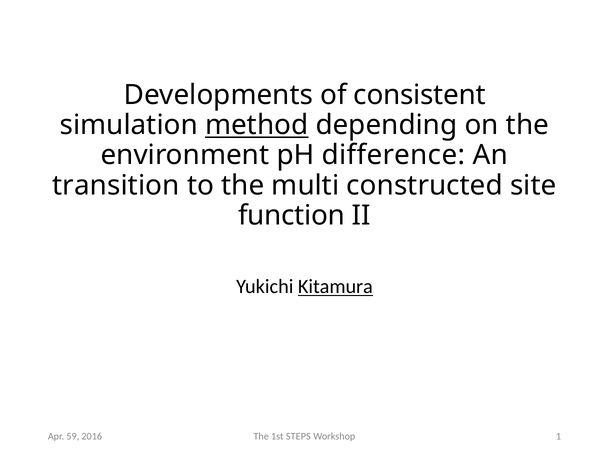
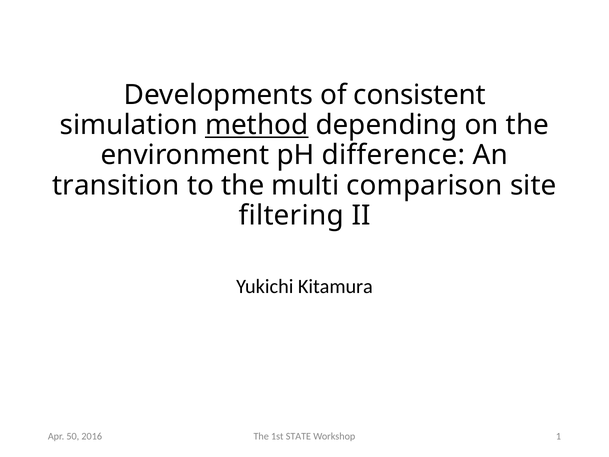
constructed: constructed -> comparison (425, 185)
function: function -> filtering (291, 215)
Kitamura underline: present -> none (335, 287)
59: 59 -> 50 (73, 436)
STEPS: STEPS -> STATE (298, 436)
